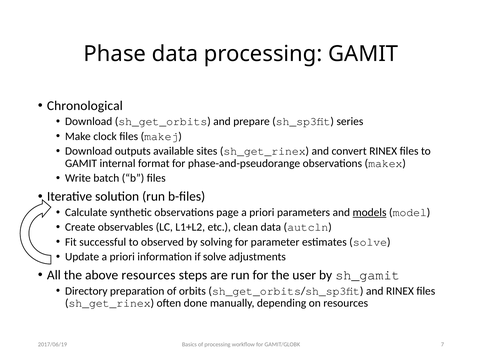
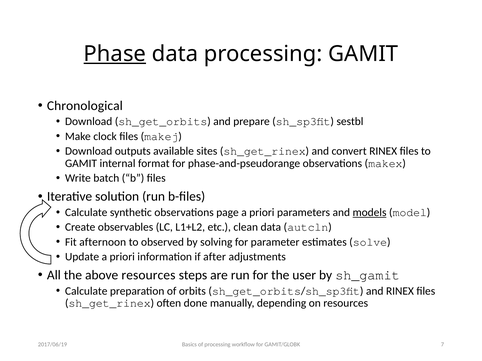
Phase underline: none -> present (115, 54)
series: series -> sestbl (350, 122)
successful: successful -> afternoon (103, 242)
if solve: solve -> after (215, 257)
Directory: Directory -> Calculate (86, 291)
